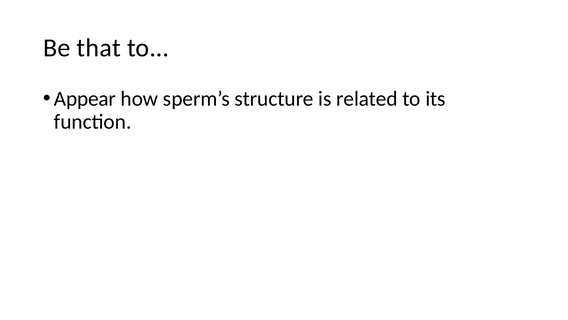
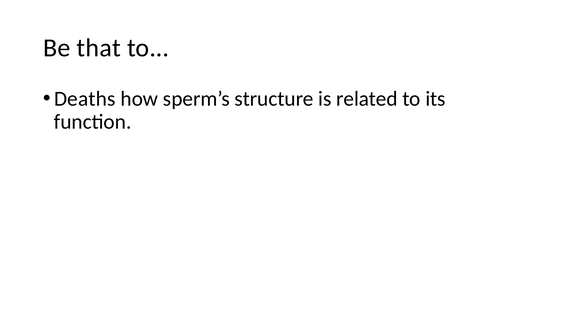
Appear: Appear -> Deaths (85, 99)
